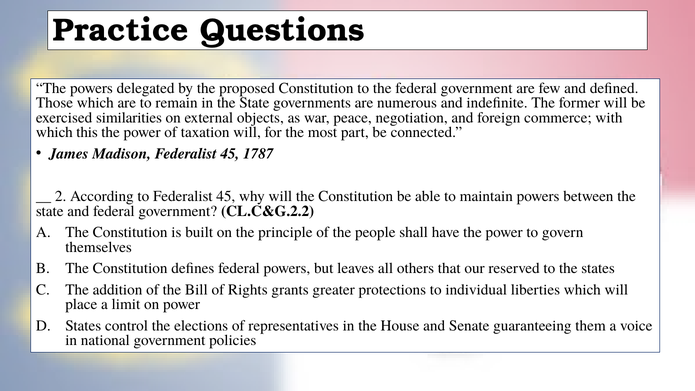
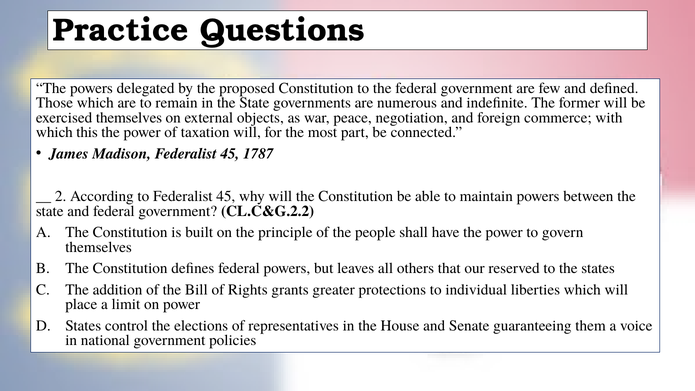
exercised similarities: similarities -> themselves (129, 118)
